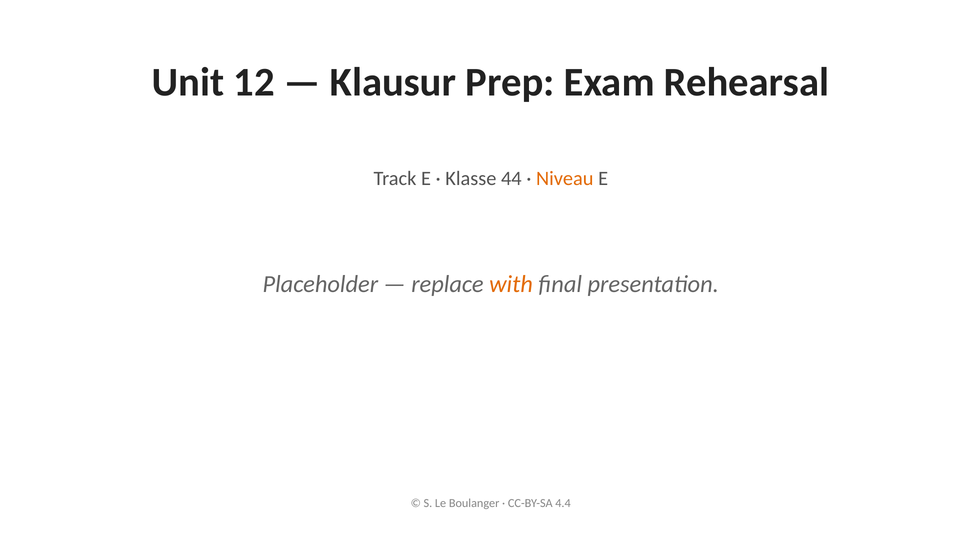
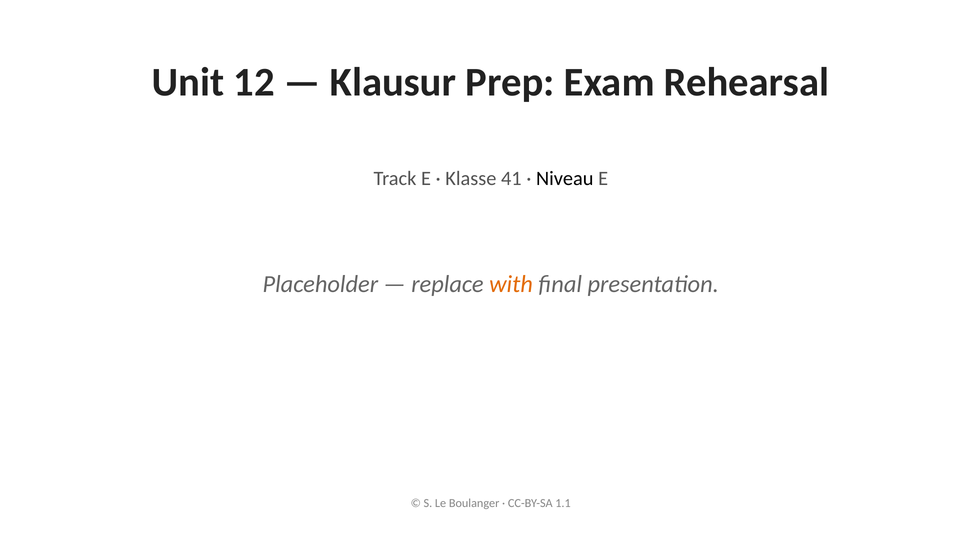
44: 44 -> 41 (511, 178)
Niveau colour: orange -> black (565, 178)
4.4: 4.4 -> 1.1 (563, 503)
